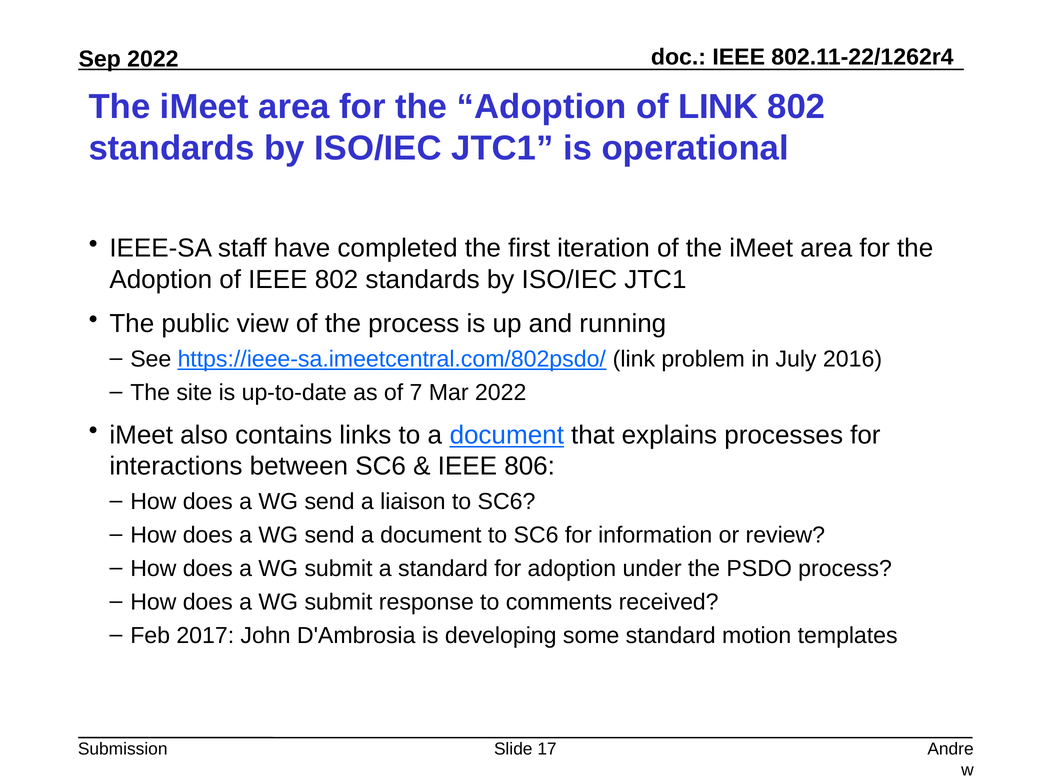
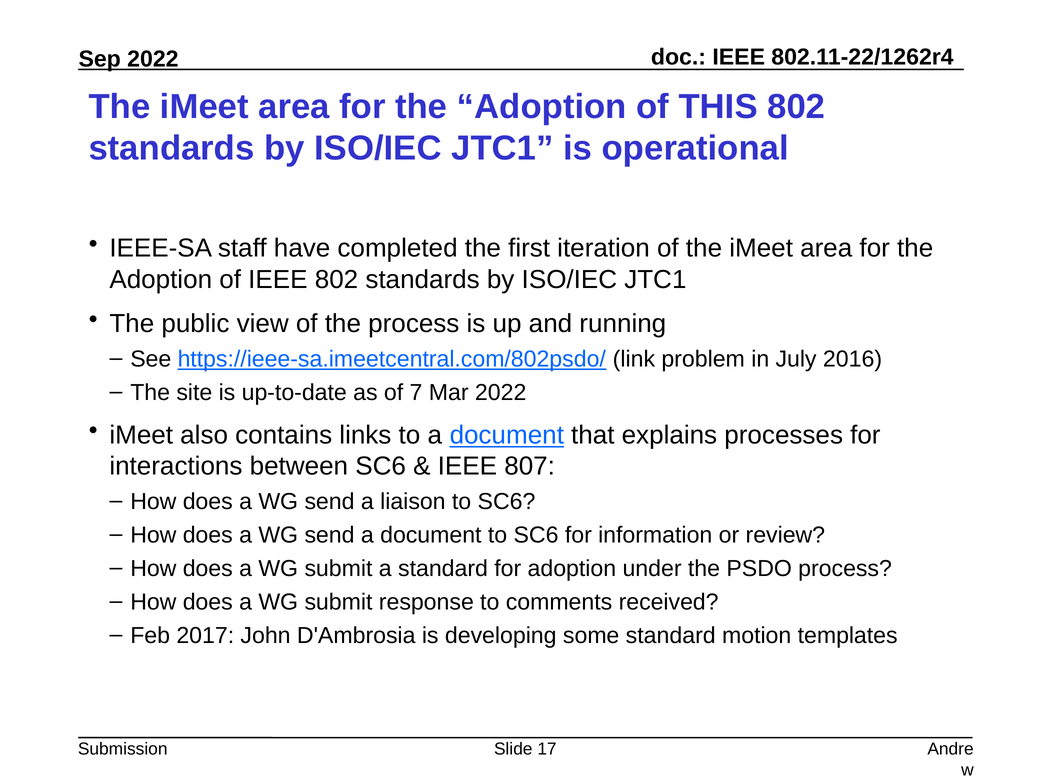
of LINK: LINK -> THIS (718, 107)
806: 806 -> 807 (530, 467)
